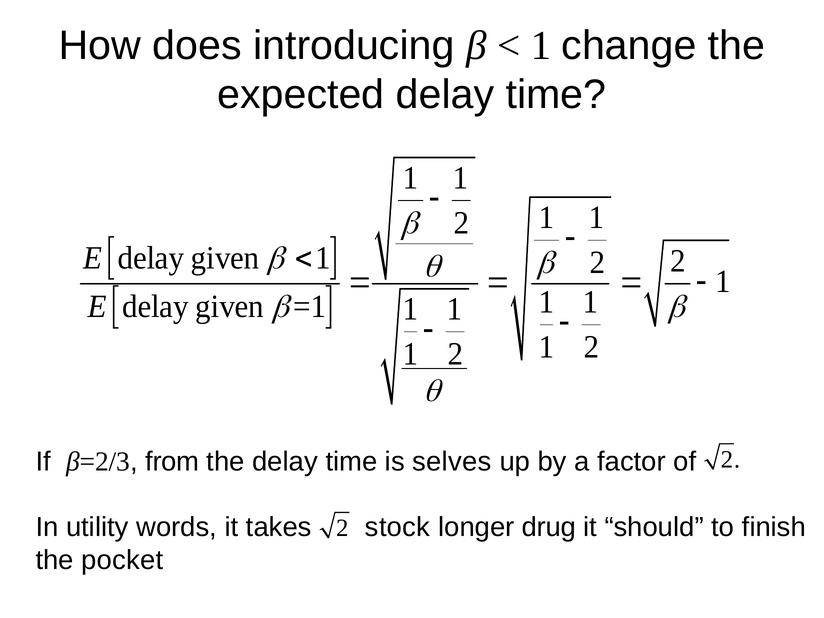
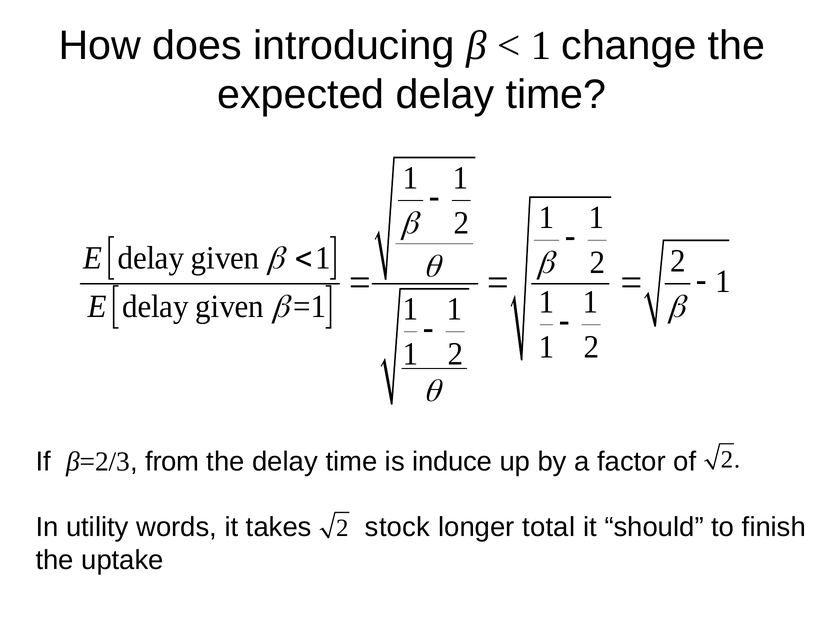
selves: selves -> induce (452, 461)
drug: drug -> total (549, 527)
pocket: pocket -> uptake (123, 560)
